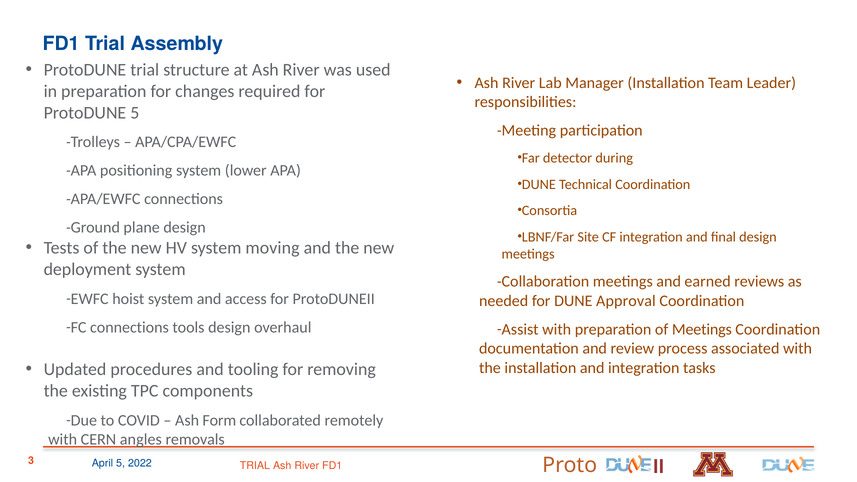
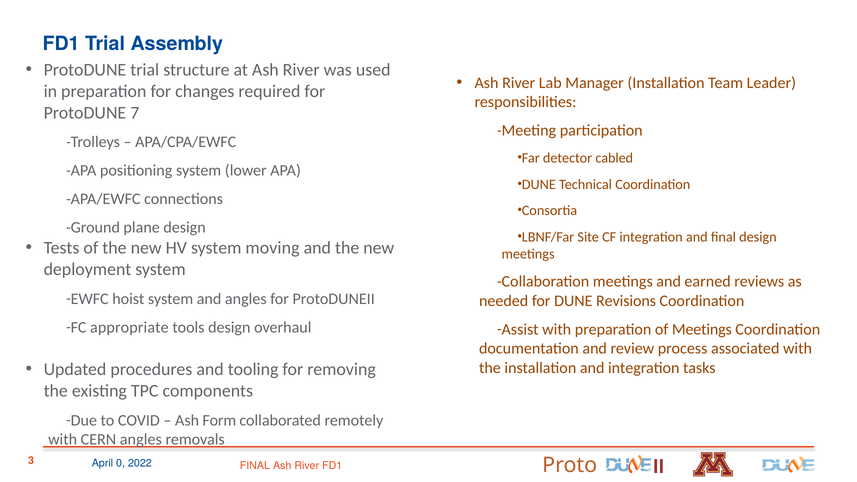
ProtoDUNE 5: 5 -> 7 (135, 113)
during: during -> cabled (614, 158)
Approval: Approval -> Revisions (626, 301)
and access: access -> angles (246, 299)
FC connections: connections -> appropriate (129, 327)
April 5: 5 -> 0 (121, 464)
TRIAL: TRIAL -> FINAL (255, 466)
